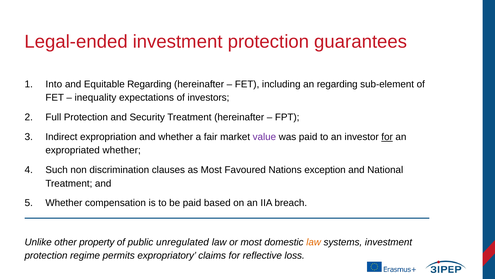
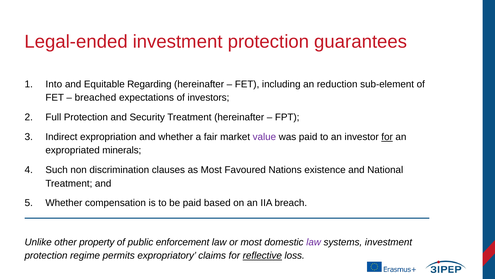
an regarding: regarding -> reduction (337, 84)
inequality: inequality -> breached (95, 98)
expropriated whether: whether -> minerals (122, 150)
exception: exception -> existence (325, 170)
unregulated: unregulated -> enforcement (183, 242)
law colour: orange -> purple (314, 242)
reflective underline: none -> present (262, 255)
